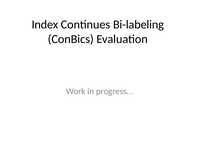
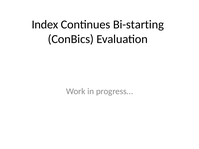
Bi-labeling: Bi-labeling -> Bi-starting (138, 24)
